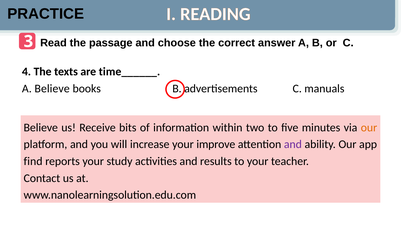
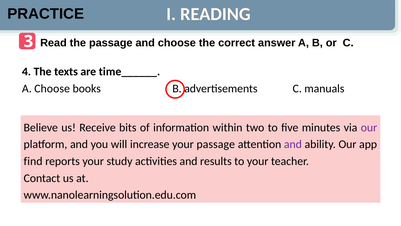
A Believe: Believe -> Choose (52, 88)
our colour: orange -> purple (369, 127)
your improve: improve -> passage (216, 144)
